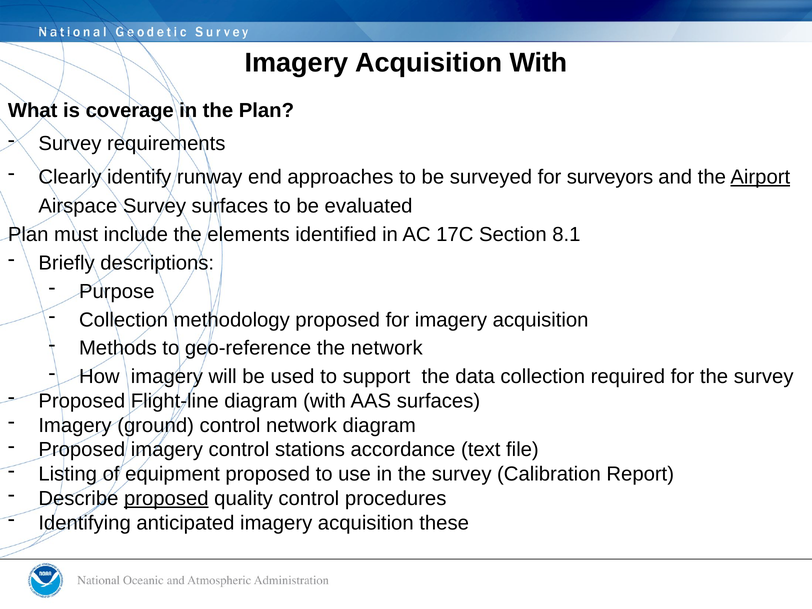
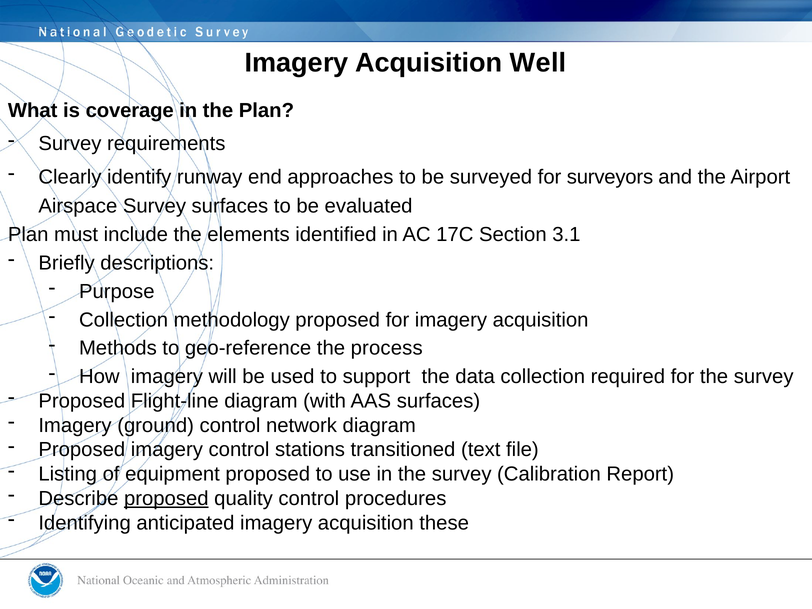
Acquisition With: With -> Well (538, 63)
Airport underline: present -> none (760, 177)
8.1: 8.1 -> 3.1 (566, 235)
the network: network -> process (387, 348)
accordance: accordance -> transitioned (403, 450)
